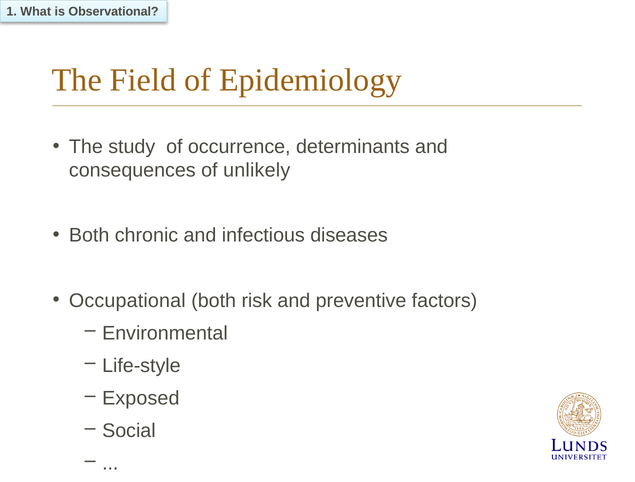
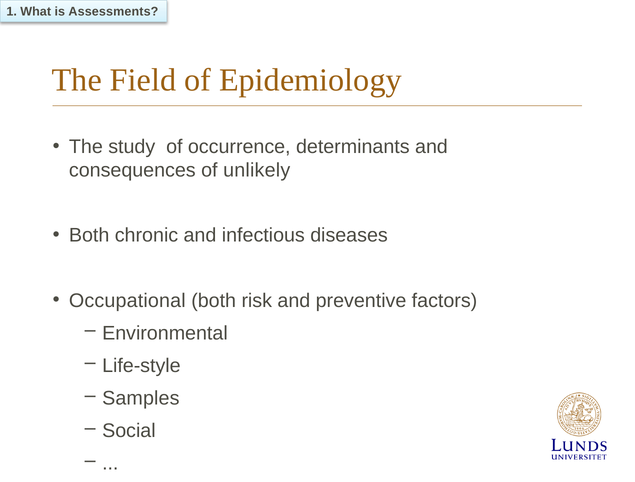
Observational: Observational -> Assessments (113, 12)
Exposed: Exposed -> Samples (141, 399)
